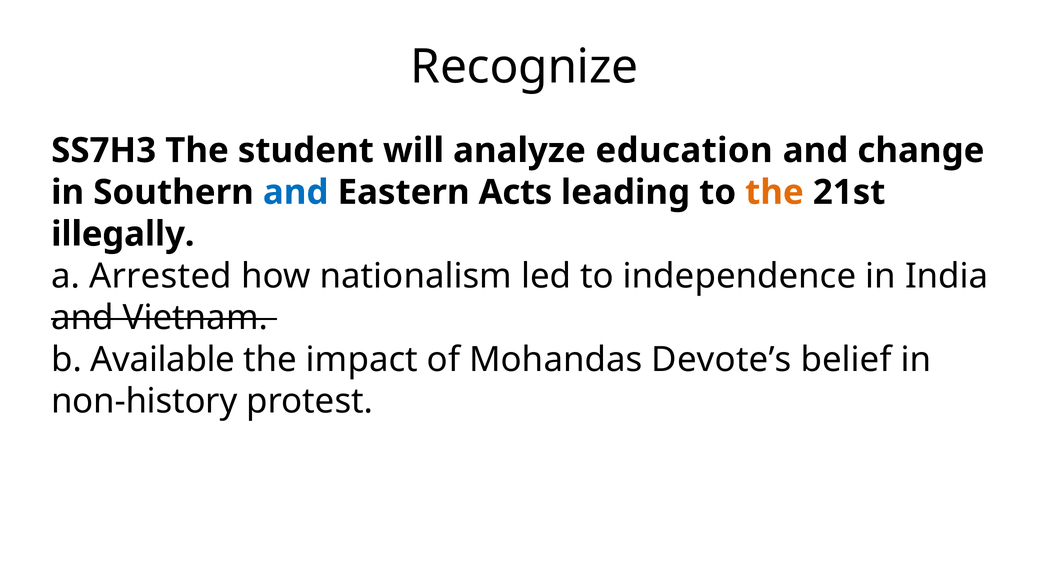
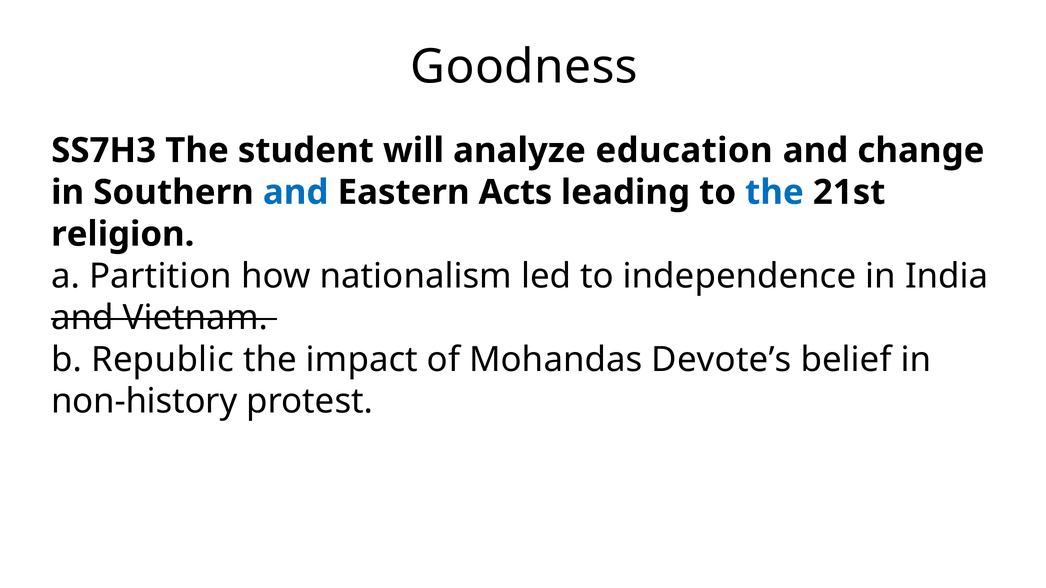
Recognize: Recognize -> Goodness (524, 67)
the colour: orange -> blue (774, 192)
illegally: illegally -> religion (123, 234)
Arrested: Arrested -> Partition (160, 276)
Available: Available -> Republic (162, 360)
